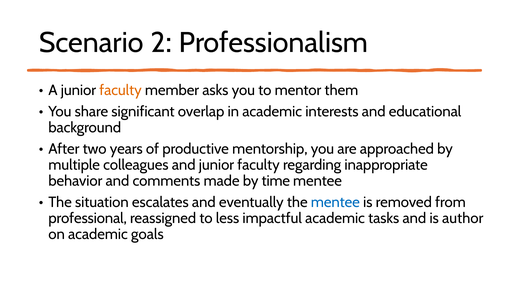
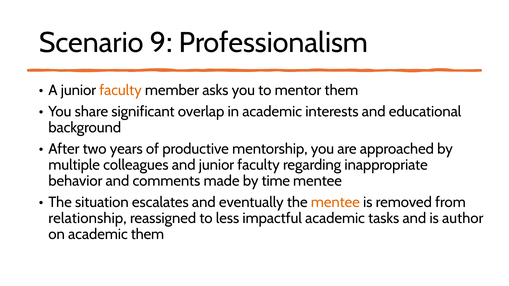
2: 2 -> 9 (161, 43)
mentee colour: blue -> orange (335, 203)
professional: professional -> relationship (87, 219)
academic goals: goals -> them (147, 235)
